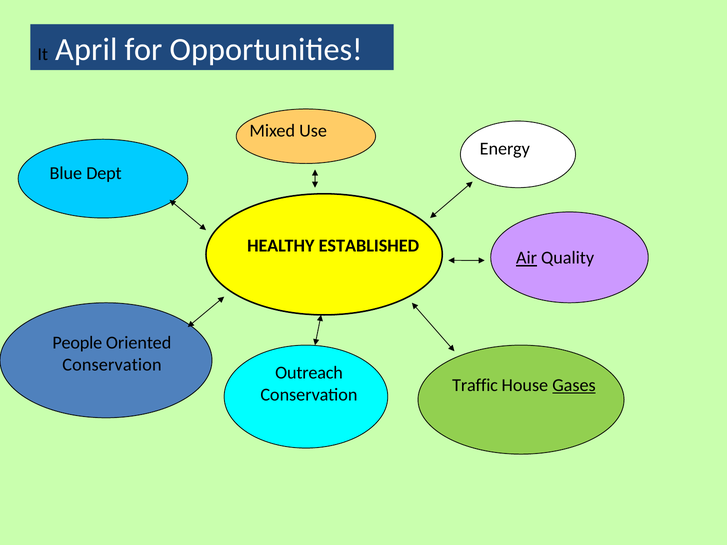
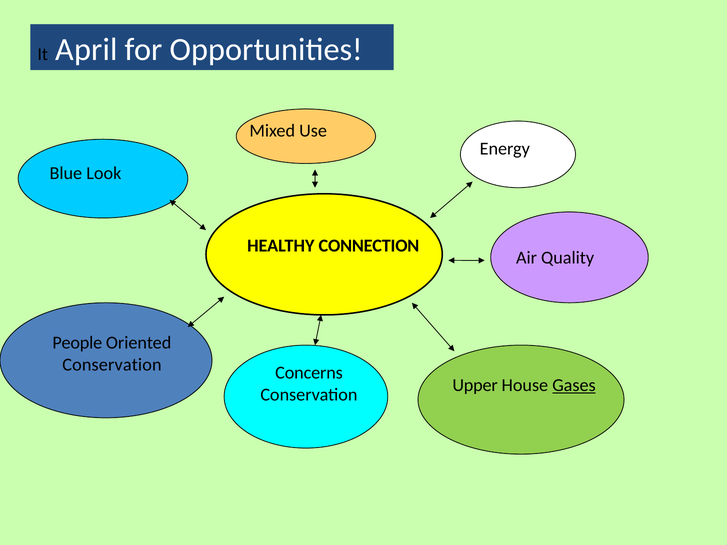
Dept: Dept -> Look (104, 173)
ESTABLISHED: ESTABLISHED -> CONNECTION (369, 246)
Air underline: present -> none (527, 258)
Outreach: Outreach -> Concerns (309, 373)
Traffic: Traffic -> Upper (475, 385)
